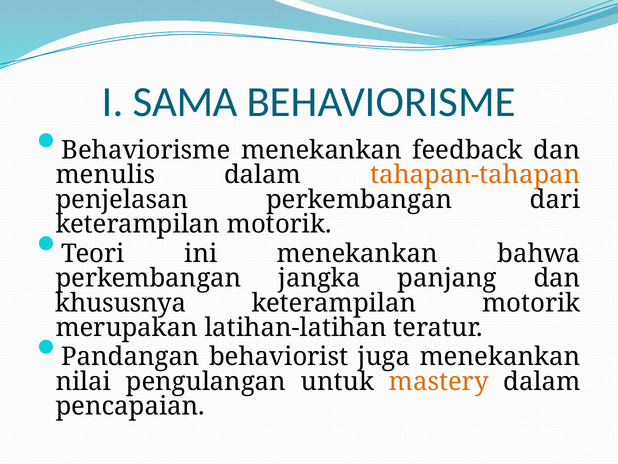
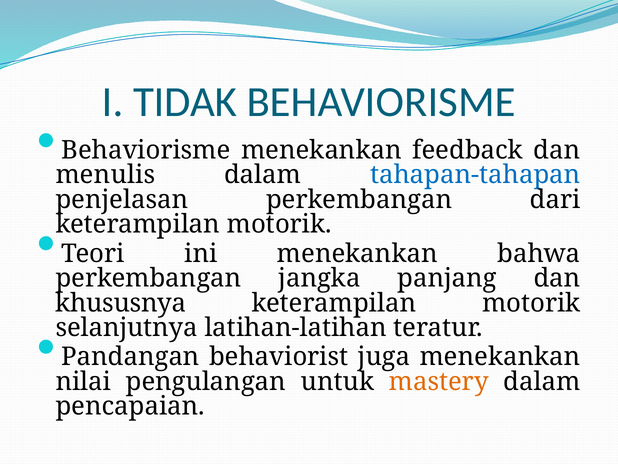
SAMA: SAMA -> TIDAK (185, 102)
tahapan-tahapan colour: orange -> blue (475, 175)
merupakan: merupakan -> selanjutnya (127, 327)
